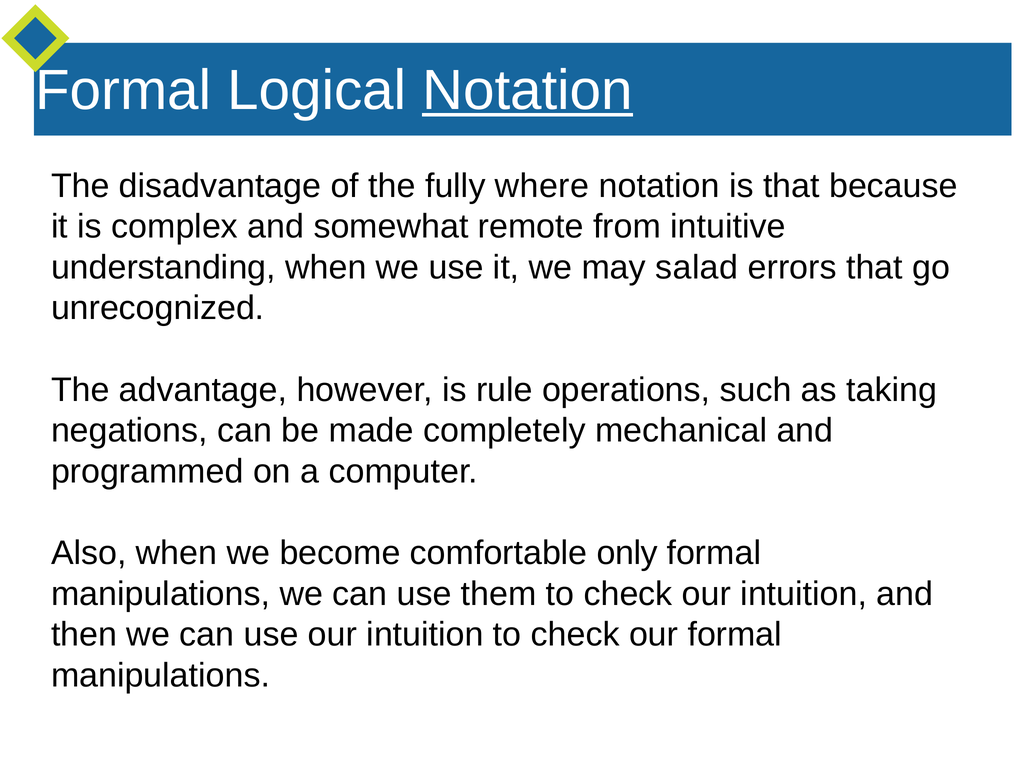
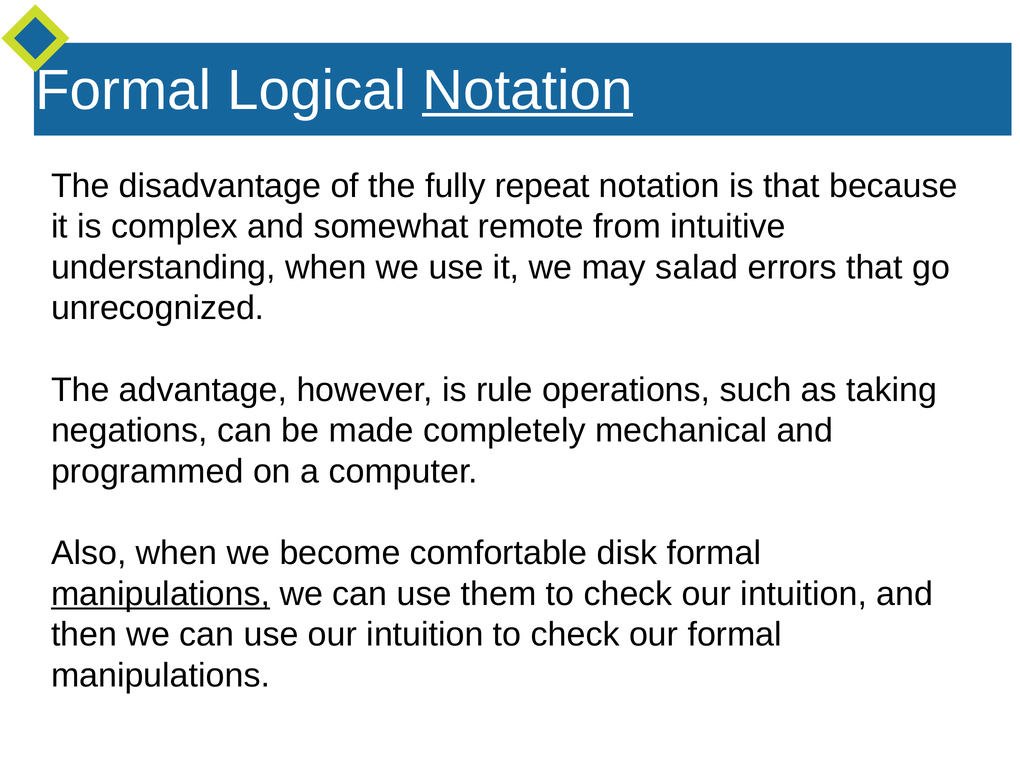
where: where -> repeat (542, 186)
only: only -> disk (627, 553)
manipulations underline: none -> present (161, 594)
